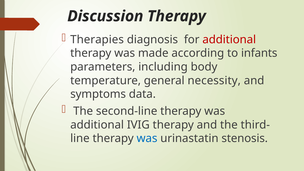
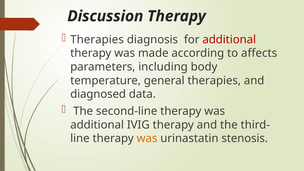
infants: infants -> affects (259, 53)
general necessity: necessity -> therapies (214, 81)
symptoms: symptoms -> diagnosed (98, 94)
was colour: blue -> orange (147, 138)
